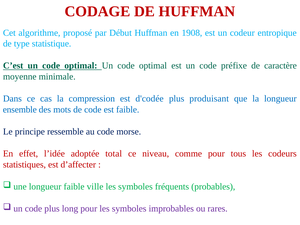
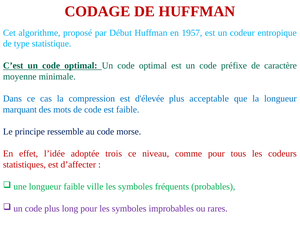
1908: 1908 -> 1957 (192, 33)
d'codée: d'codée -> d'élevée (150, 99)
produisant: produisant -> acceptable (209, 99)
ensemble: ensemble -> marquant (20, 110)
total: total -> trois (114, 154)
